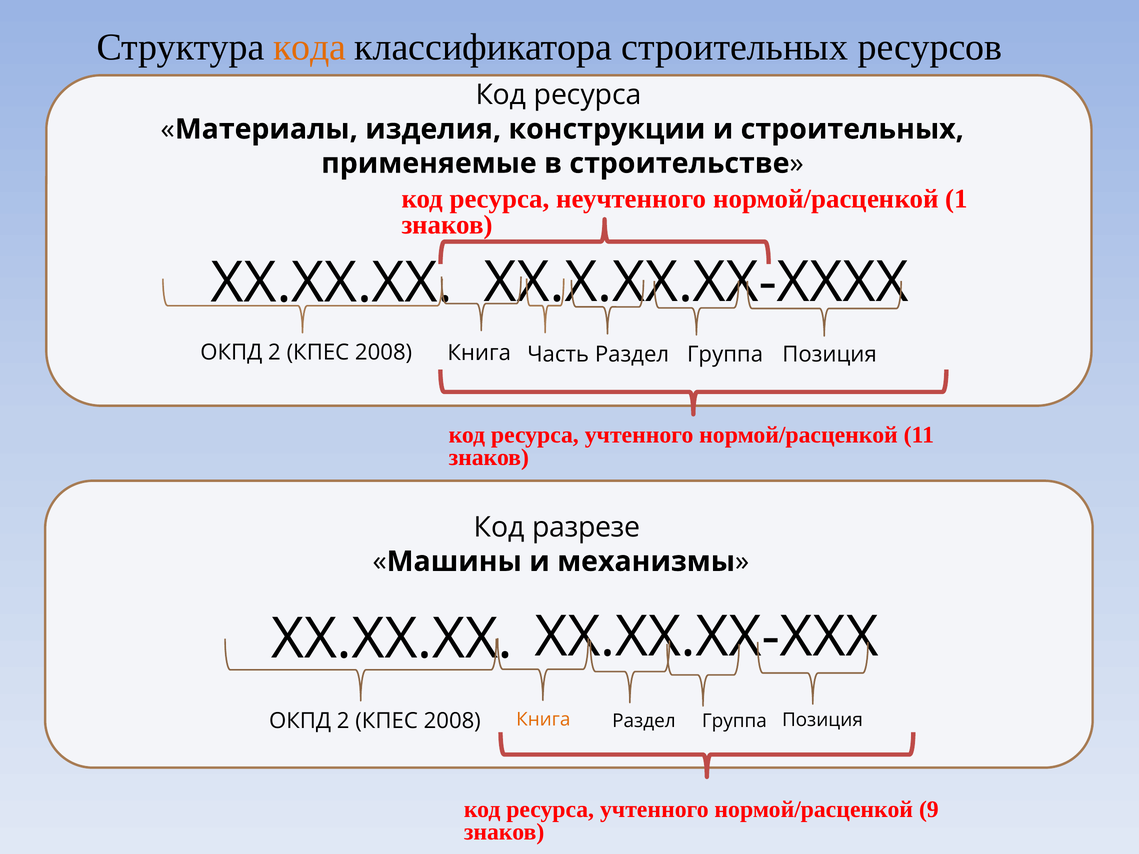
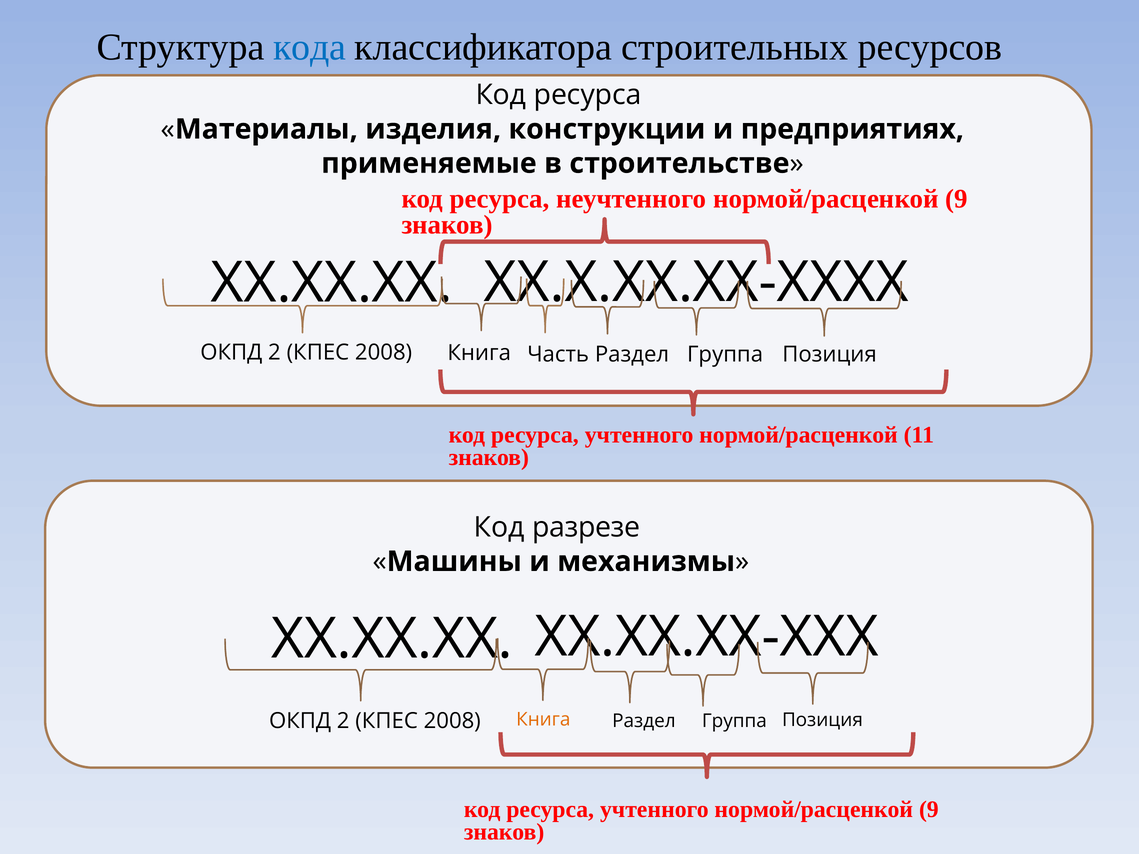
кода colour: orange -> blue (310, 47)
и строительных: строительных -> предприятиях (852, 129)
неучтенного нормой/расценкой 1: 1 -> 9 (957, 199)
